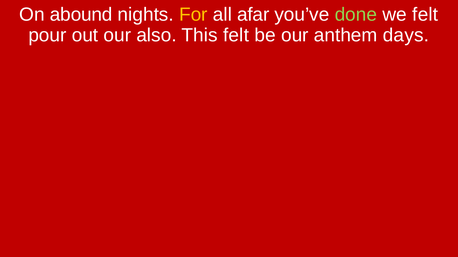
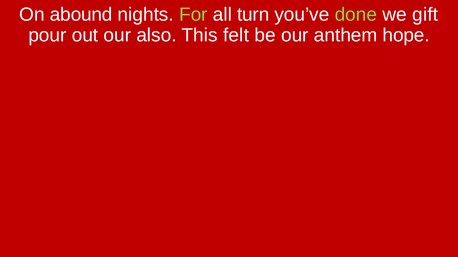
For colour: yellow -> light green (193, 15)
afar: afar -> turn (253, 15)
we felt: felt -> gift (425, 15)
days: days -> hope (406, 35)
